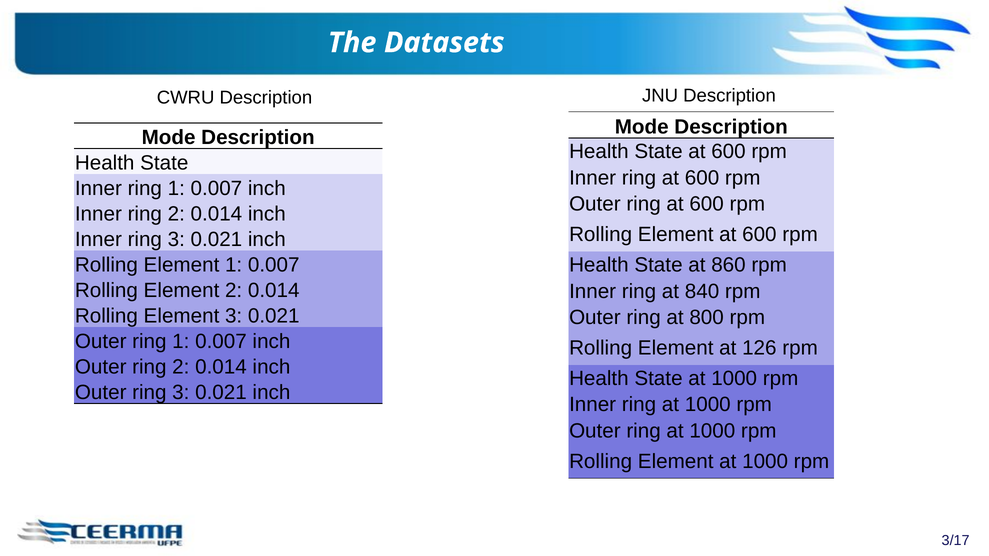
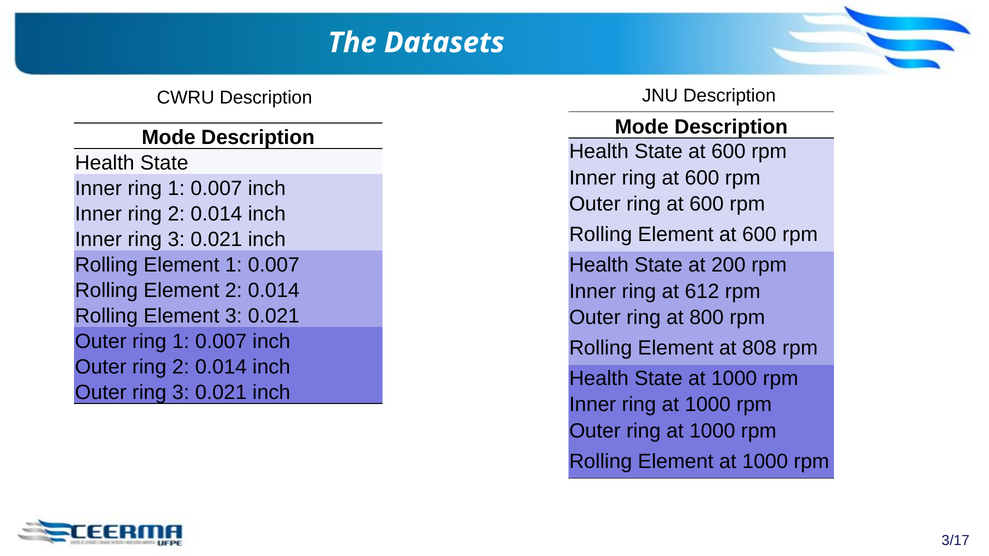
860: 860 -> 200 (728, 265)
840: 840 -> 612 (702, 291)
126: 126 -> 808 (759, 348)
